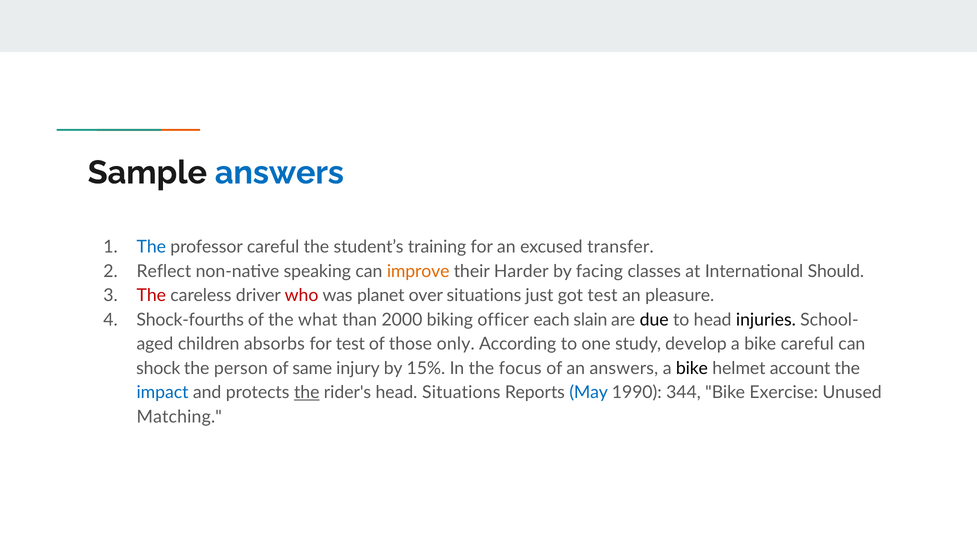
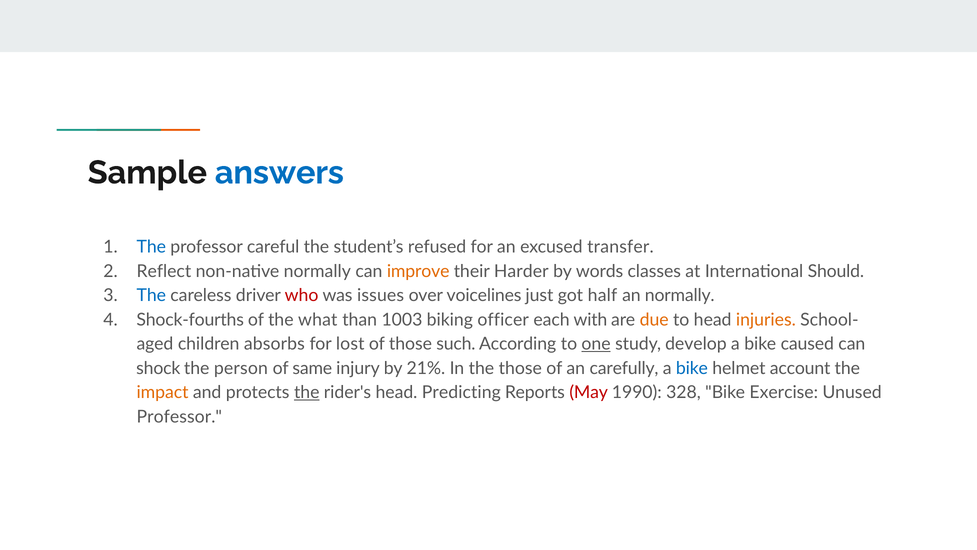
training: training -> refused (437, 247)
non-native speaking: speaking -> normally (317, 271)
facing: facing -> words (600, 271)
The colour: red -> blue (151, 295)
planet: planet -> issues (381, 295)
over situations: situations -> voicelines (484, 295)
got test: test -> half (602, 295)
an pleasure: pleasure -> normally (680, 295)
2000: 2000 -> 1003 (402, 320)
slain: slain -> with (590, 320)
due colour: black -> orange (654, 320)
injuries colour: black -> orange (766, 320)
for test: test -> lost (350, 344)
only: only -> such (456, 344)
one underline: none -> present (596, 344)
bike careful: careful -> caused (807, 344)
15%: 15% -> 21% (426, 368)
the focus: focus -> those (520, 368)
an answers: answers -> carefully (624, 368)
bike colour: black -> blue (692, 368)
impact colour: blue -> orange (163, 392)
head Situations: Situations -> Predicting (461, 392)
May colour: blue -> red (589, 392)
344: 344 -> 328 (683, 392)
Matching: Matching -> Professor (179, 416)
